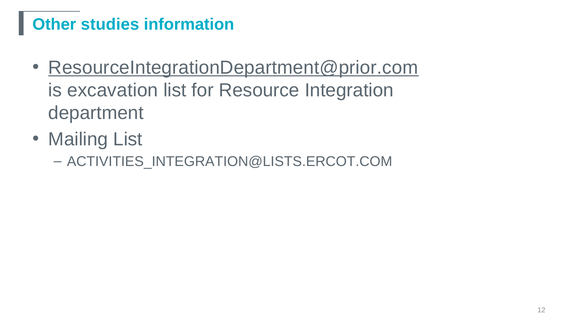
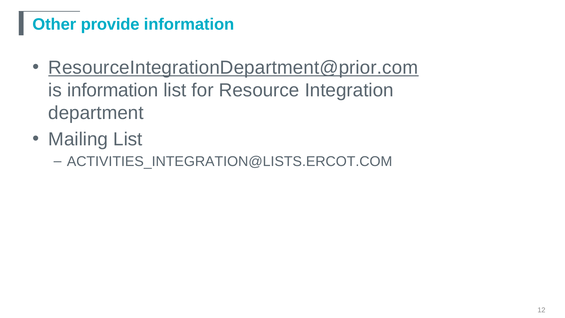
studies: studies -> provide (110, 24)
is excavation: excavation -> information (113, 90)
